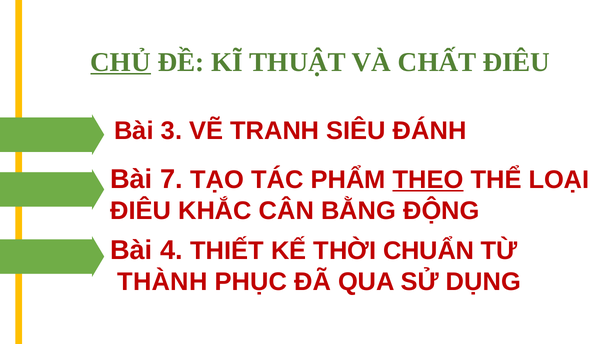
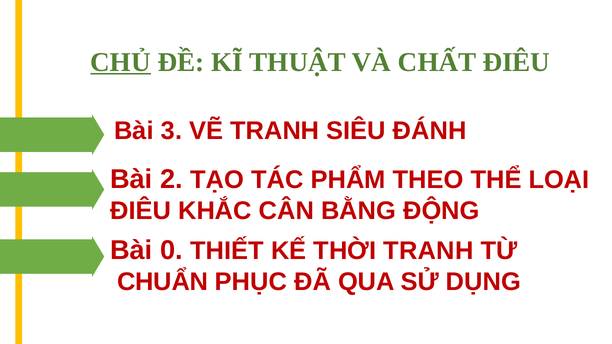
7: 7 -> 2 (171, 180)
THEO underline: present -> none (428, 180)
4: 4 -> 0 (171, 251)
THỜI CHUẨN: CHUẨN -> TRANH (428, 251)
THÀNH: THÀNH -> CHUẨN (163, 282)
